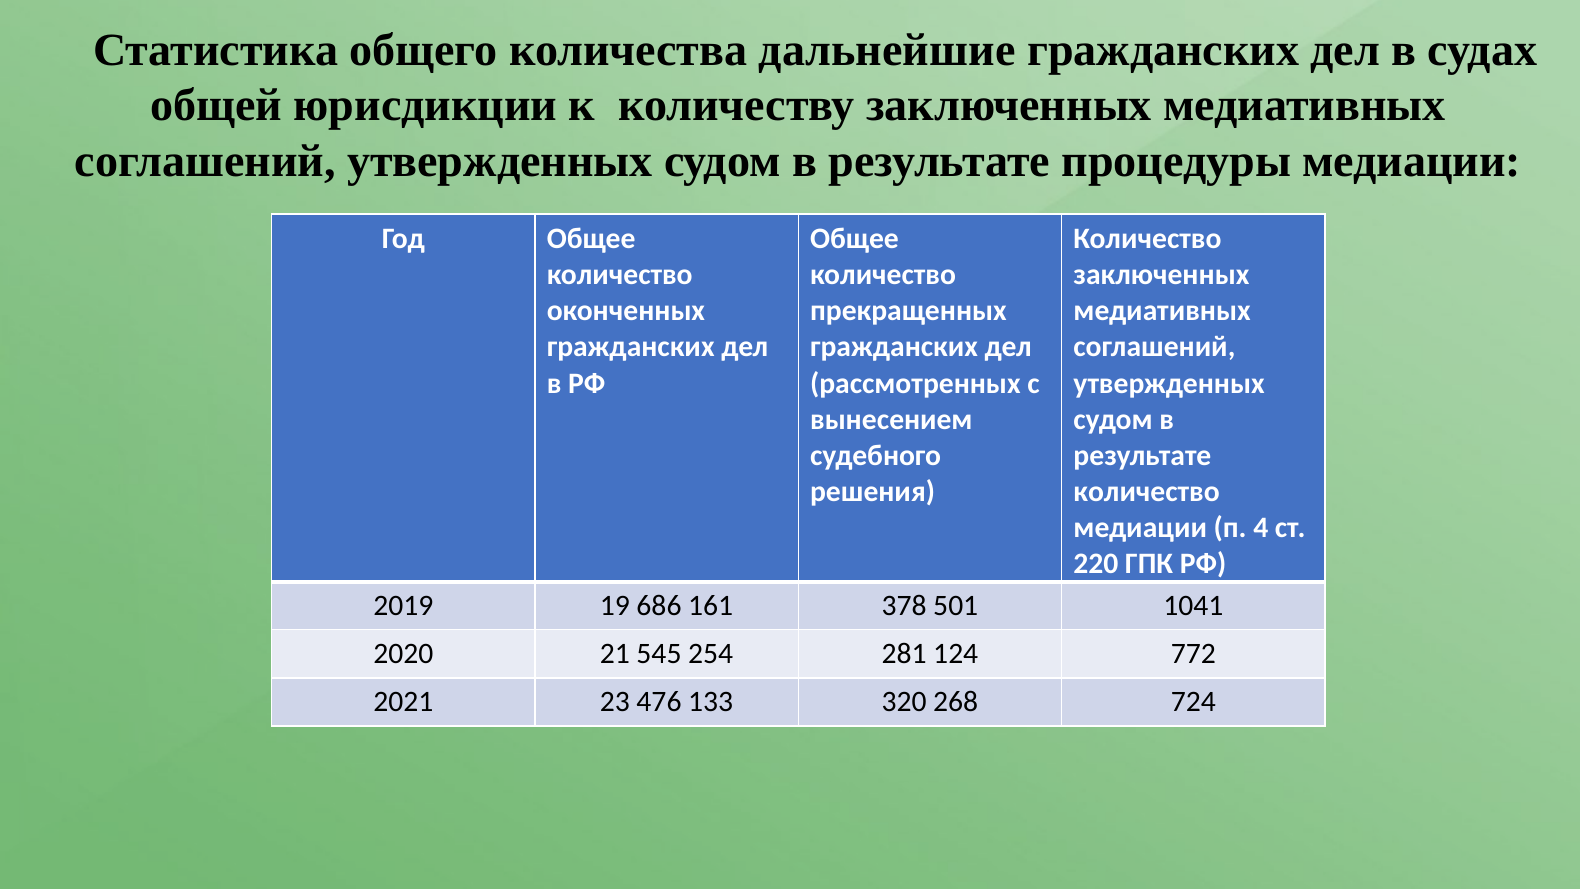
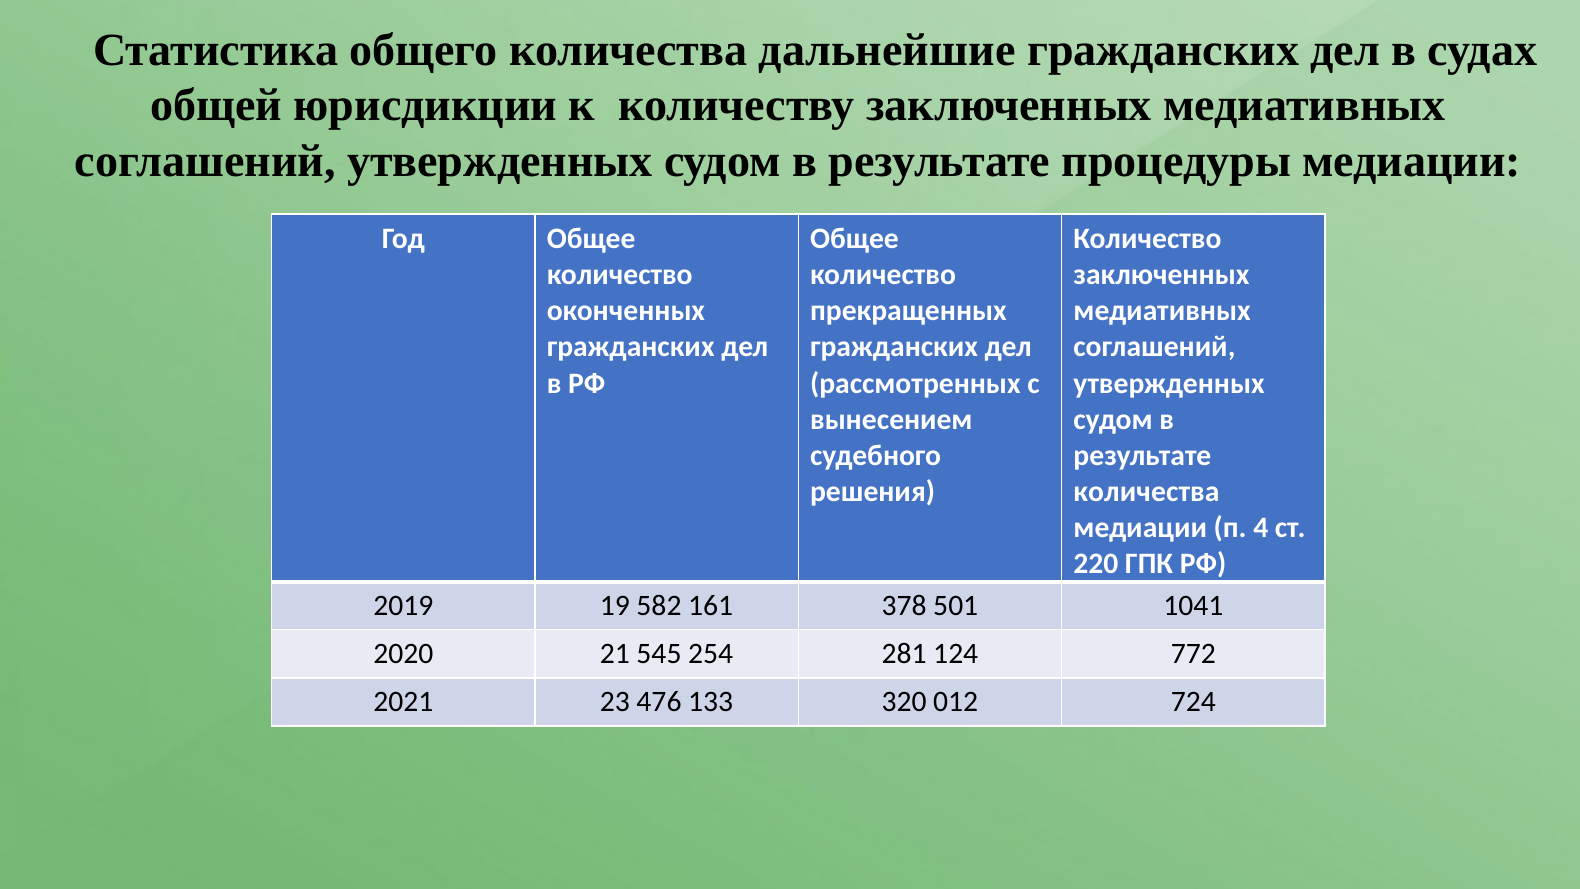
количество: количество -> количества (1147, 492)
686: 686 -> 582 (659, 606)
268: 268 -> 012 (956, 702)
